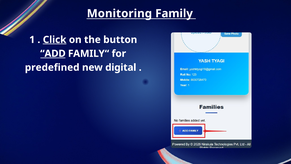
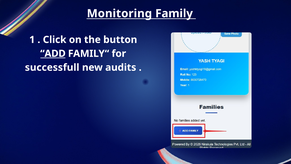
Click underline: present -> none (55, 40)
predefined: predefined -> successfull (52, 67)
digital: digital -> audits (121, 67)
